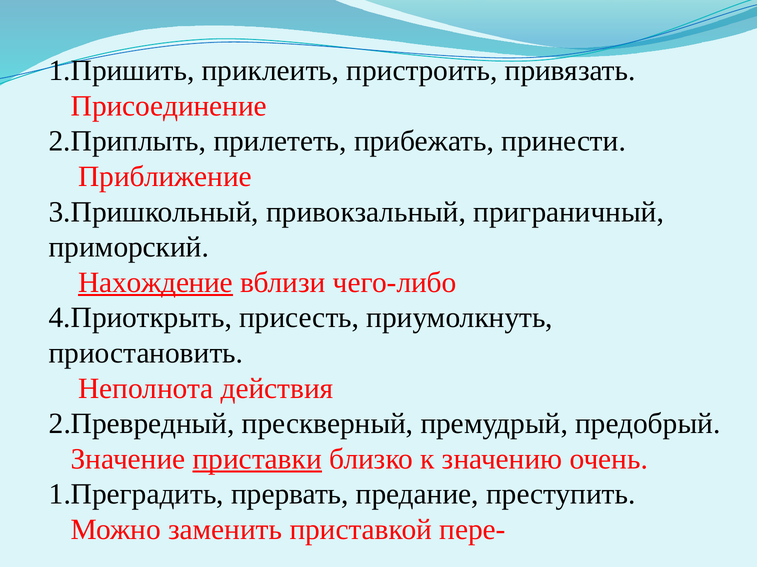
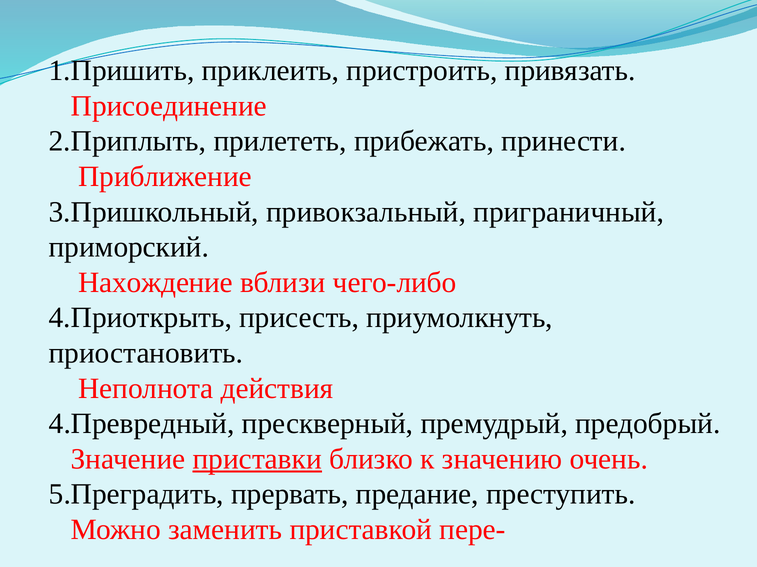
Нахождение underline: present -> none (156, 283)
2.Превредный: 2.Превредный -> 4.Превредный (142, 424)
1.Преградить: 1.Преградить -> 5.Преградить (136, 495)
